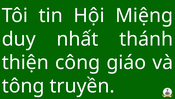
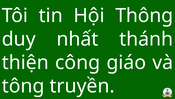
Miệng: Miệng -> Thông (144, 16)
